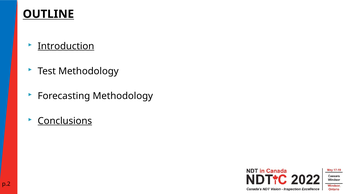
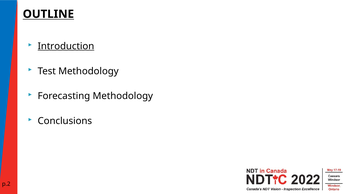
Conclusions underline: present -> none (65, 121)
